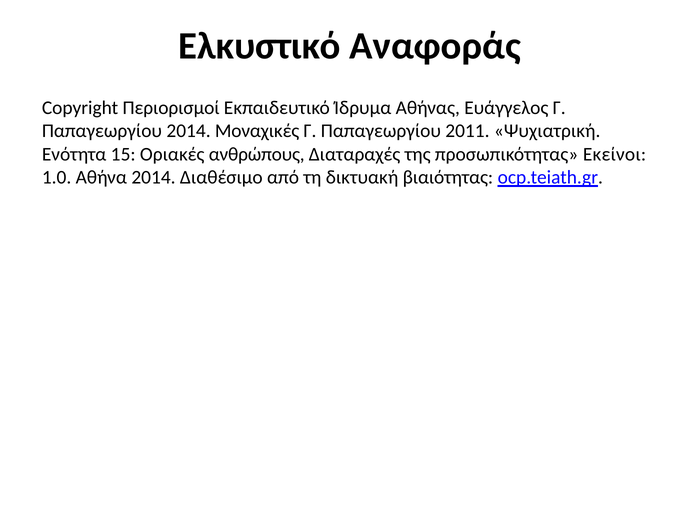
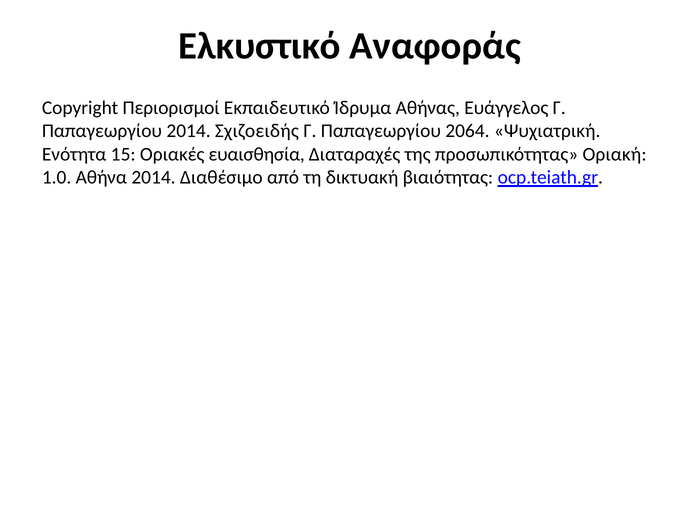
Μοναχικές: Μοναχικές -> Σχιζοειδής (257, 131)
2011: 2011 -> 2064 (467, 131)
ανθρώπους: ανθρώπους -> ευαισθησία (257, 154)
Εκείνοι: Εκείνοι -> Οριακή (615, 154)
